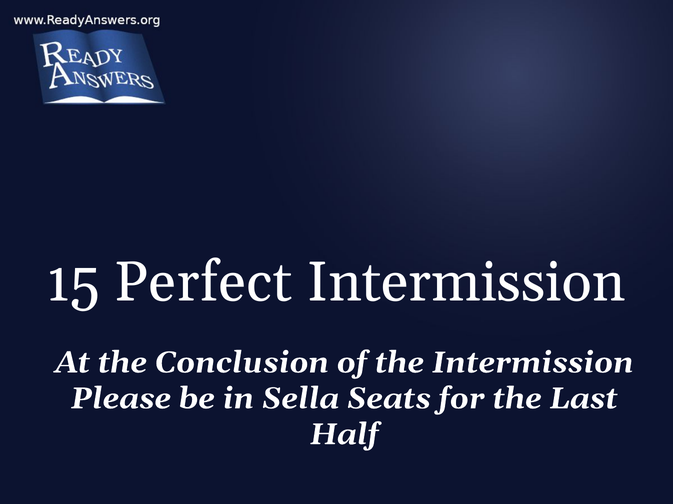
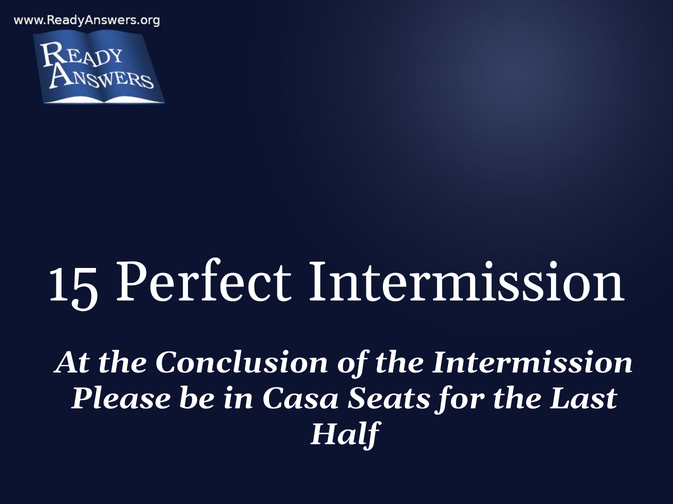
Sella: Sella -> Casa (300, 399)
